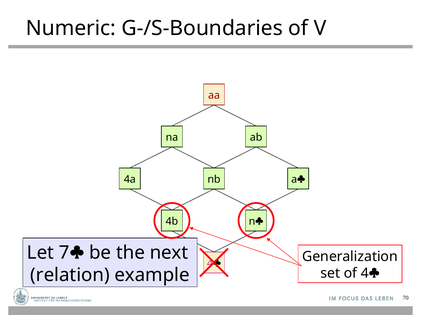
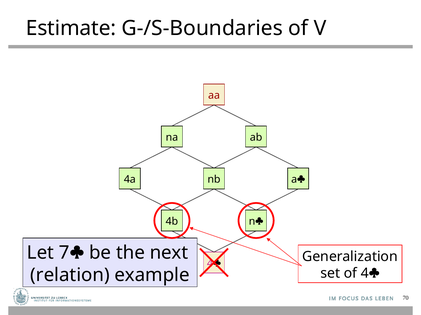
Numeric: Numeric -> Estimate (71, 28)
